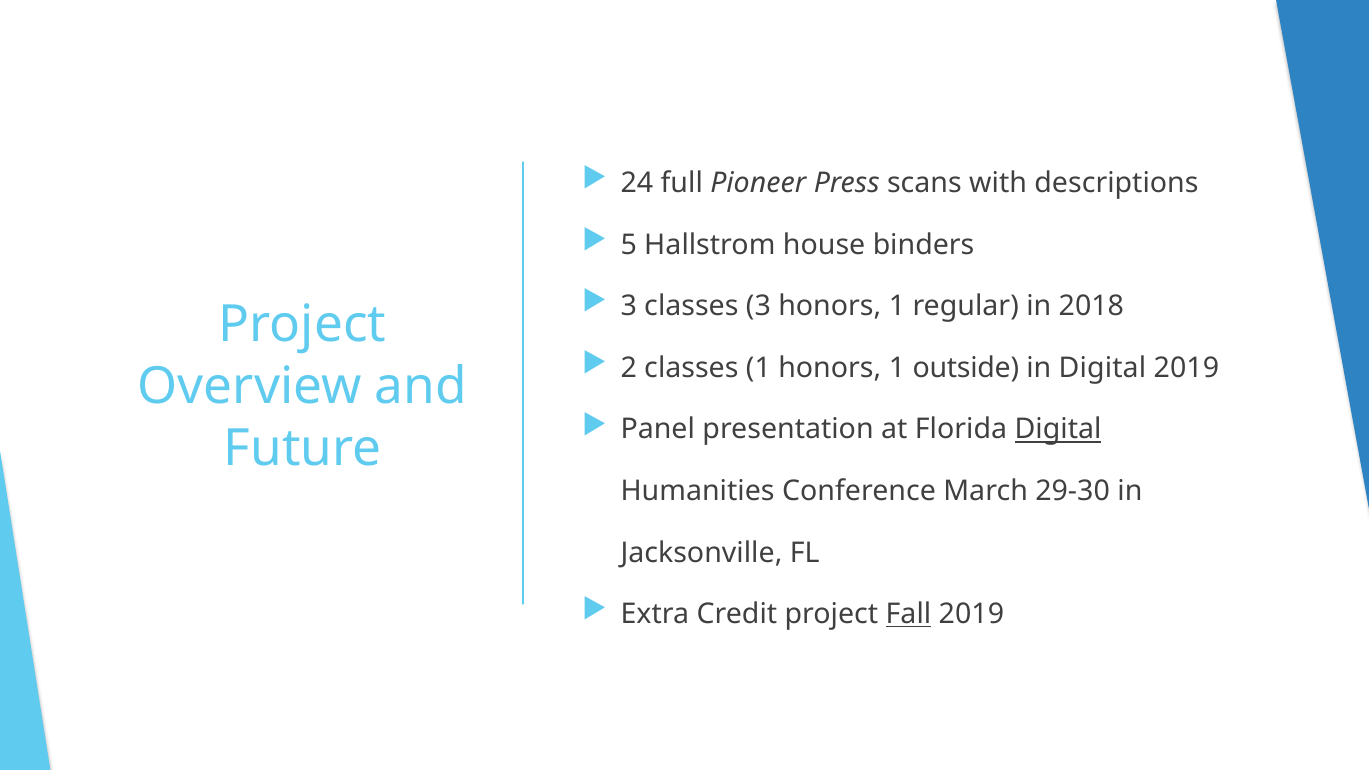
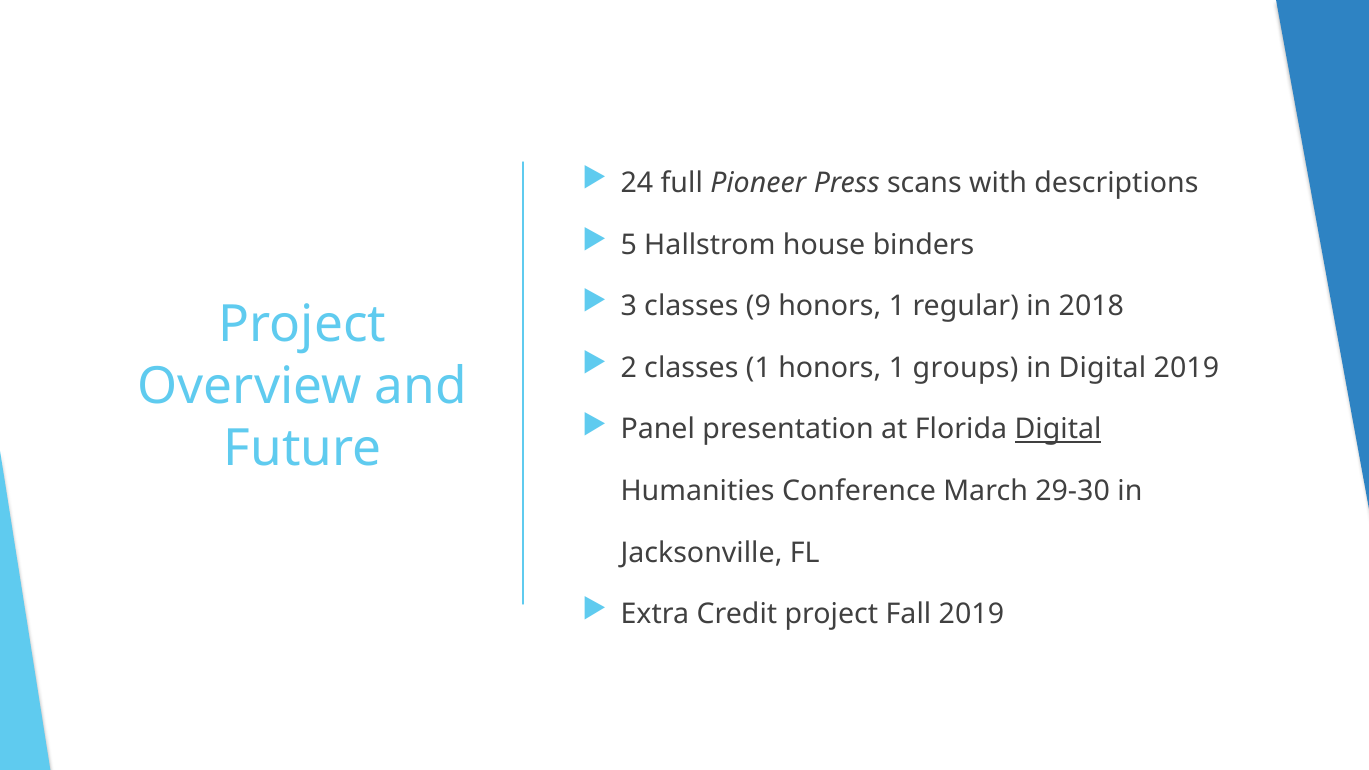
classes 3: 3 -> 9 (758, 306)
outside: outside -> groups (966, 368)
Fall underline: present -> none (908, 614)
